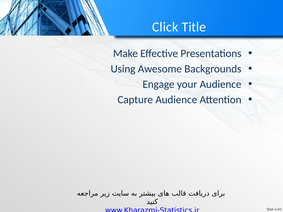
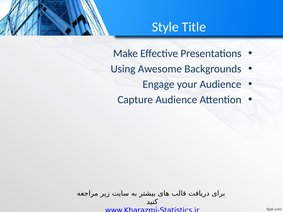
Click: Click -> Style (165, 27)
